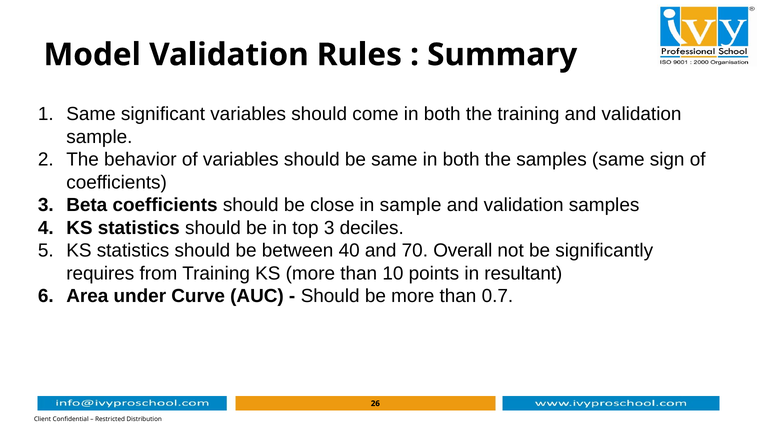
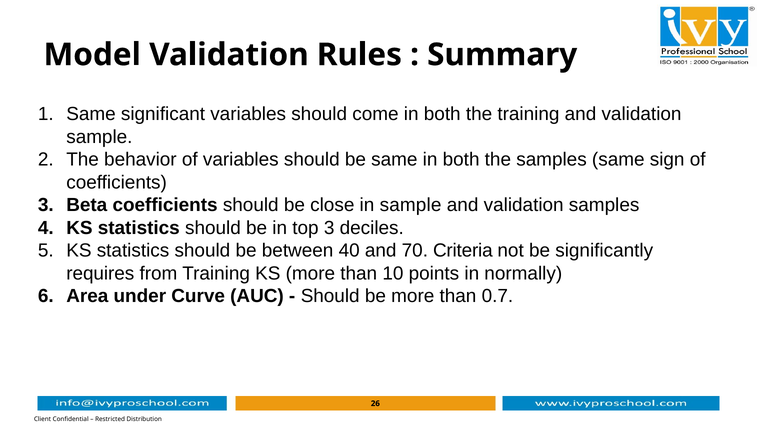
Overall: Overall -> Criteria (463, 250)
resultant: resultant -> normally (523, 273)
